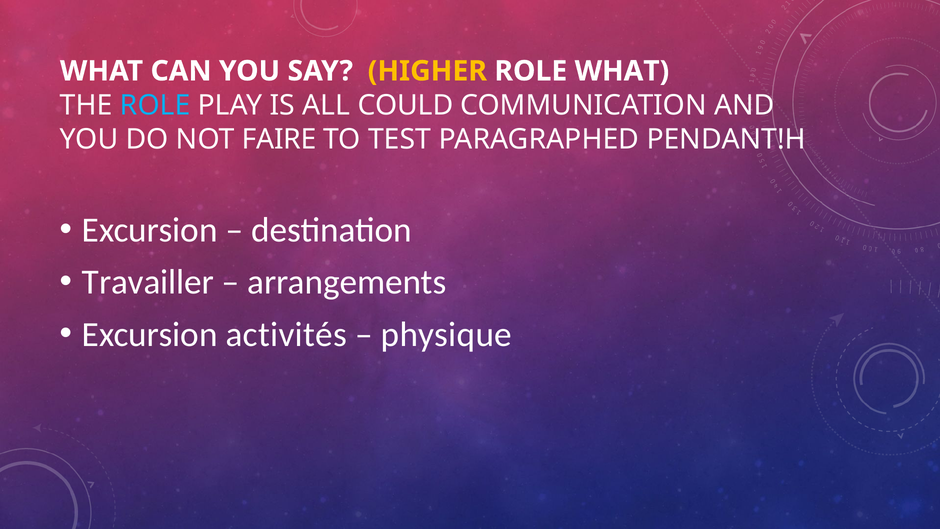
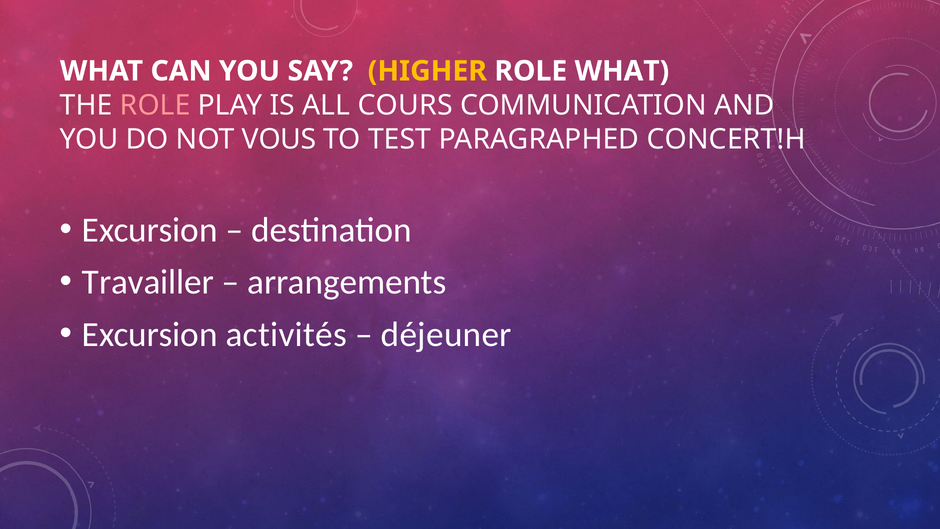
ROLE colour: light blue -> pink (155, 105)
COULD: COULD -> COURS (405, 105)
FAIRE: FAIRE -> VOUS (279, 139)
PENDANT!H: PENDANT!H -> CONCERT!H (726, 139)
physique: physique -> déjeuner (446, 334)
